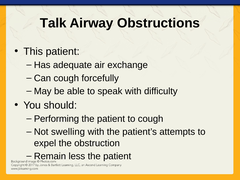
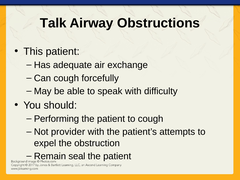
swelling: swelling -> provider (68, 132)
less: less -> seal (77, 156)
